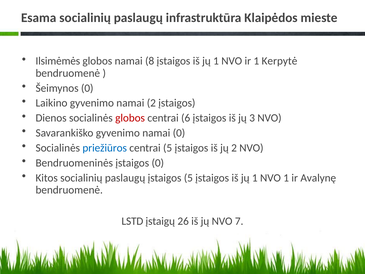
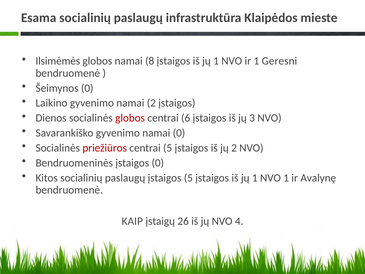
Kerpytė: Kerpytė -> Geresni (279, 61)
priežiūros colour: blue -> red (105, 148)
LSTD: LSTD -> KAIP (132, 221)
7: 7 -> 4 (239, 221)
